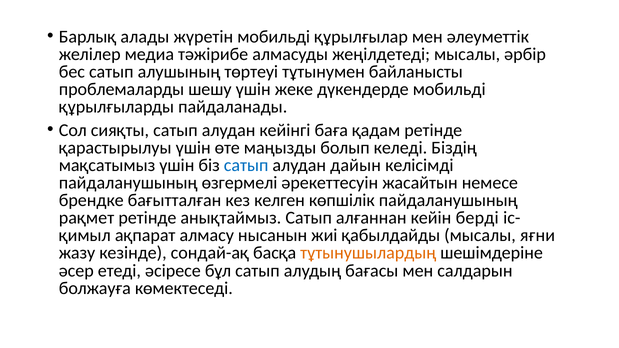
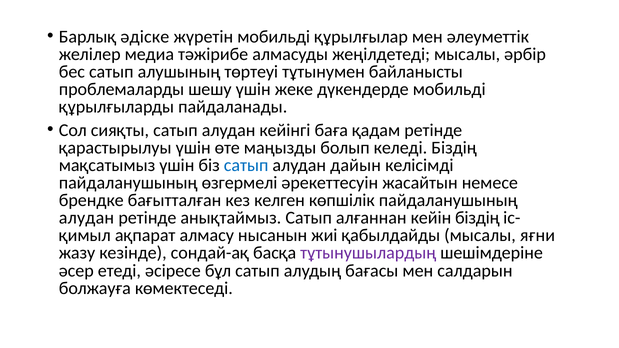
алады: алады -> әдіске (145, 37)
рақмет: рақмет -> алудан (86, 218)
кейін берді: берді -> біздің (477, 218)
тұтынушылардың colour: orange -> purple (368, 253)
